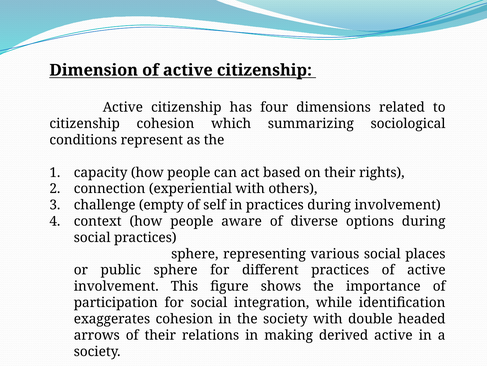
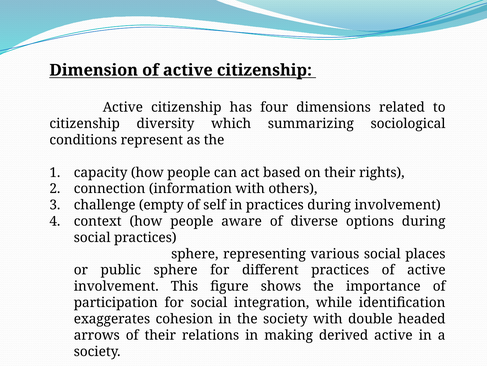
citizenship cohesion: cohesion -> diversity (165, 123)
experiential: experiential -> information (190, 188)
